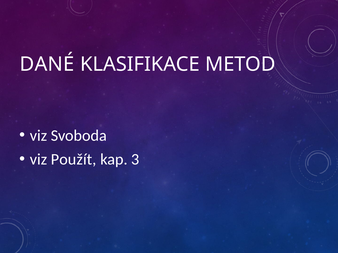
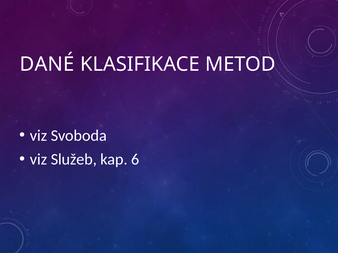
Použít: Použít -> Služeb (74, 160)
3: 3 -> 6 (135, 160)
